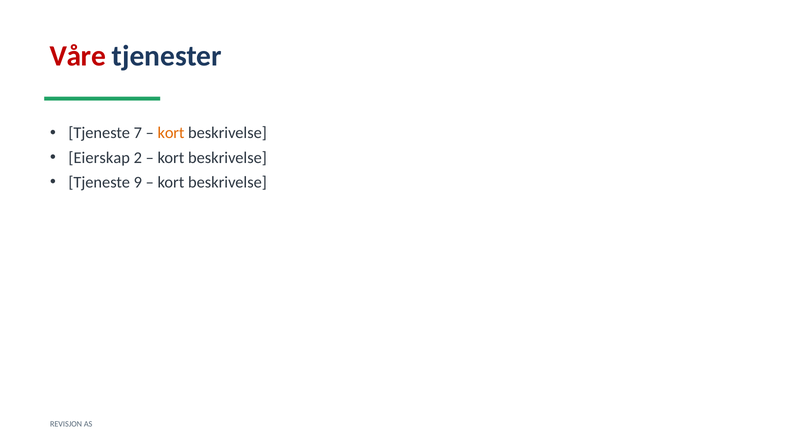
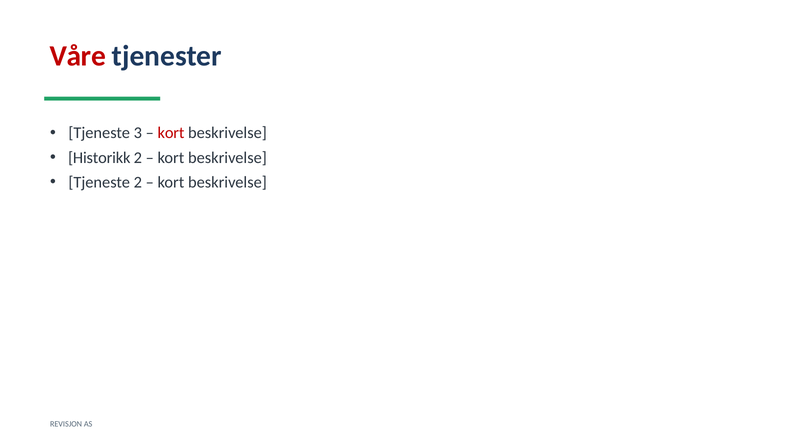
7: 7 -> 3 (138, 133)
kort colour: orange -> red (171, 133)
Eierskap: Eierskap -> Historikk (99, 158)
Tjeneste 9: 9 -> 2 (138, 182)
